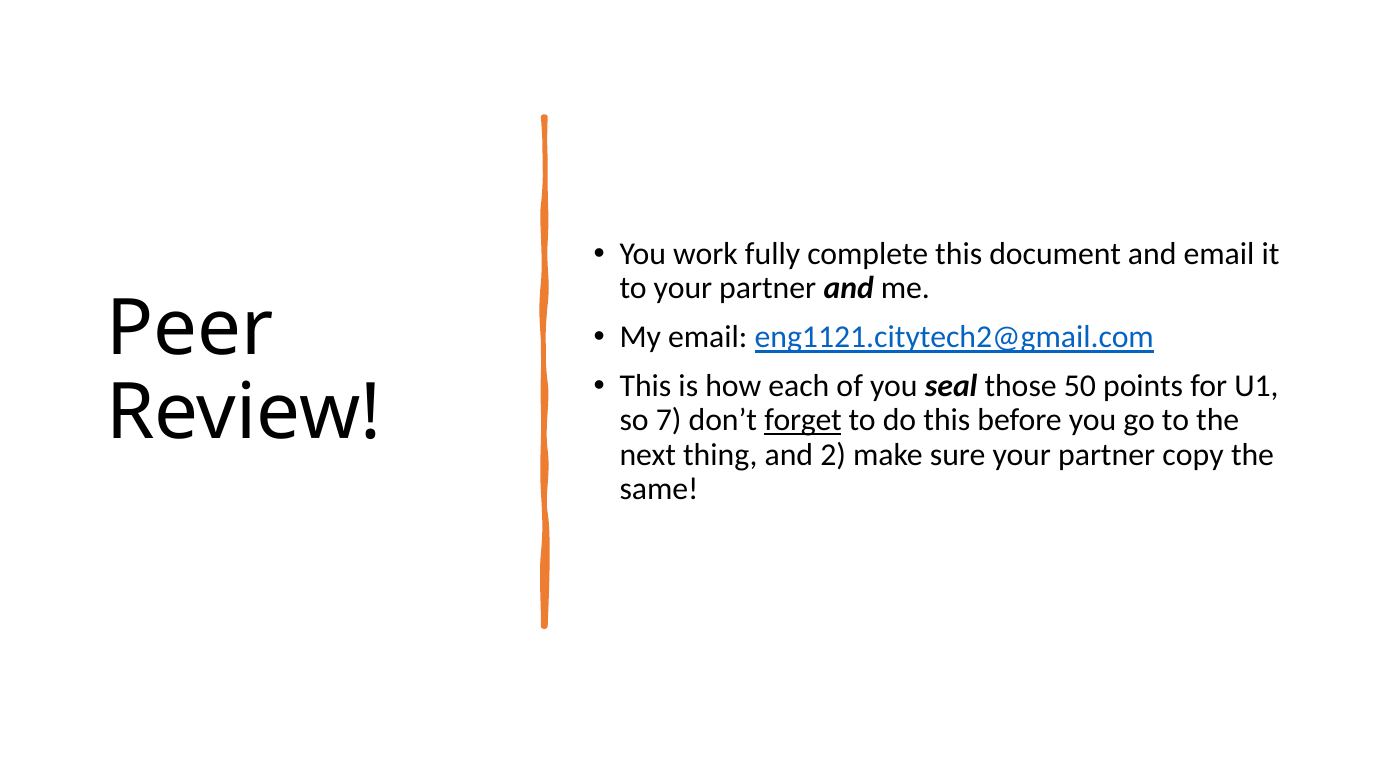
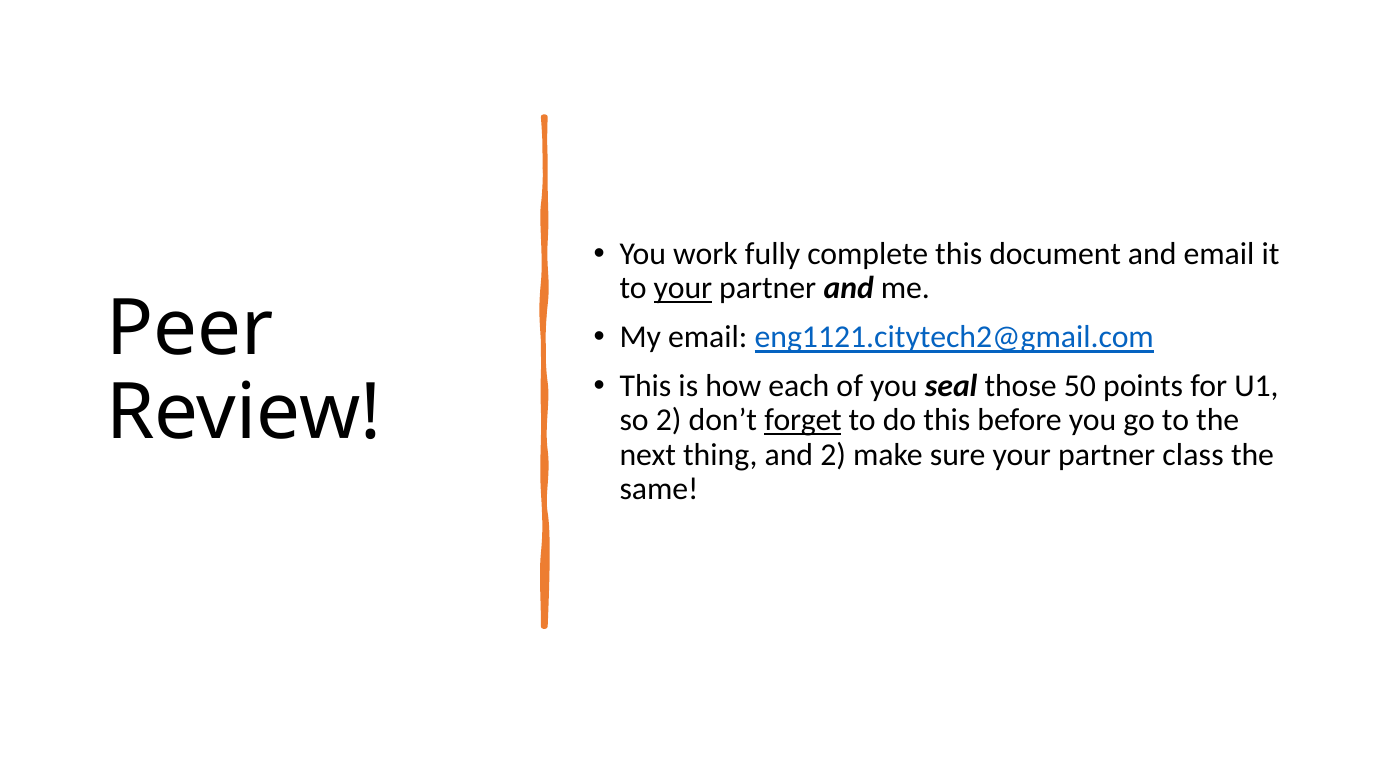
your underline: none -> present (683, 288)
so 7: 7 -> 2 (669, 421)
copy: copy -> class (1193, 455)
